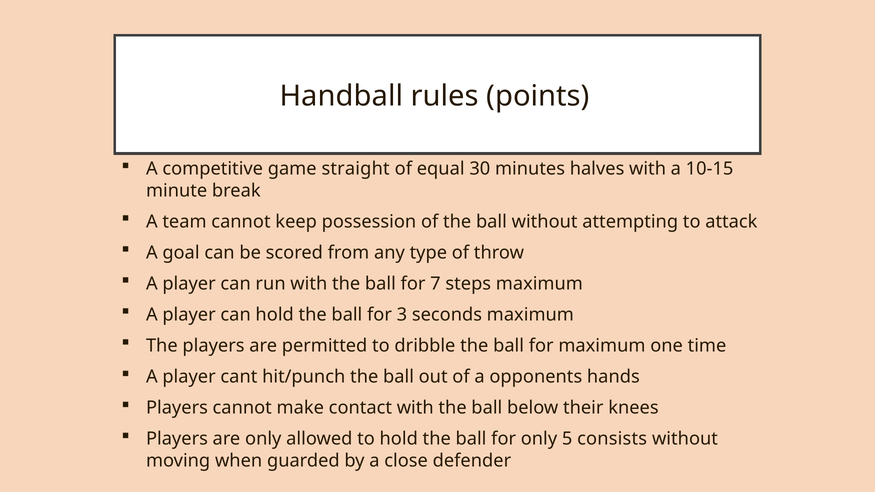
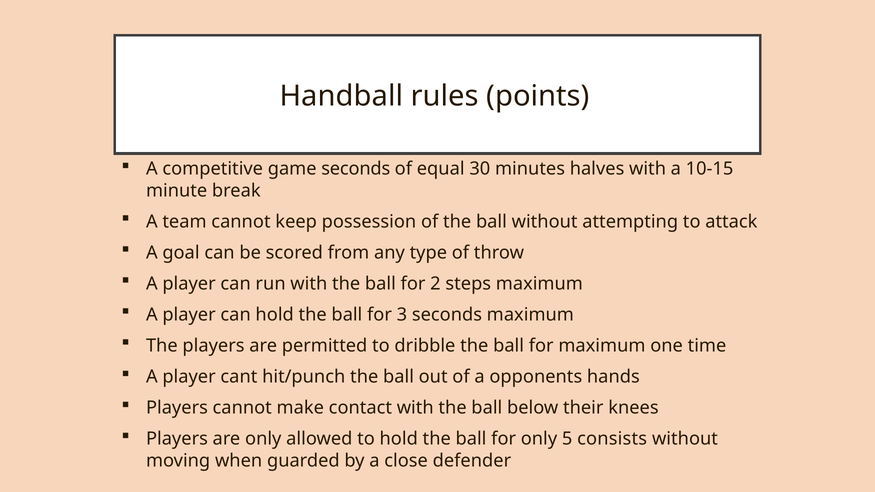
game straight: straight -> seconds (356, 169)
7: 7 -> 2 (435, 284)
